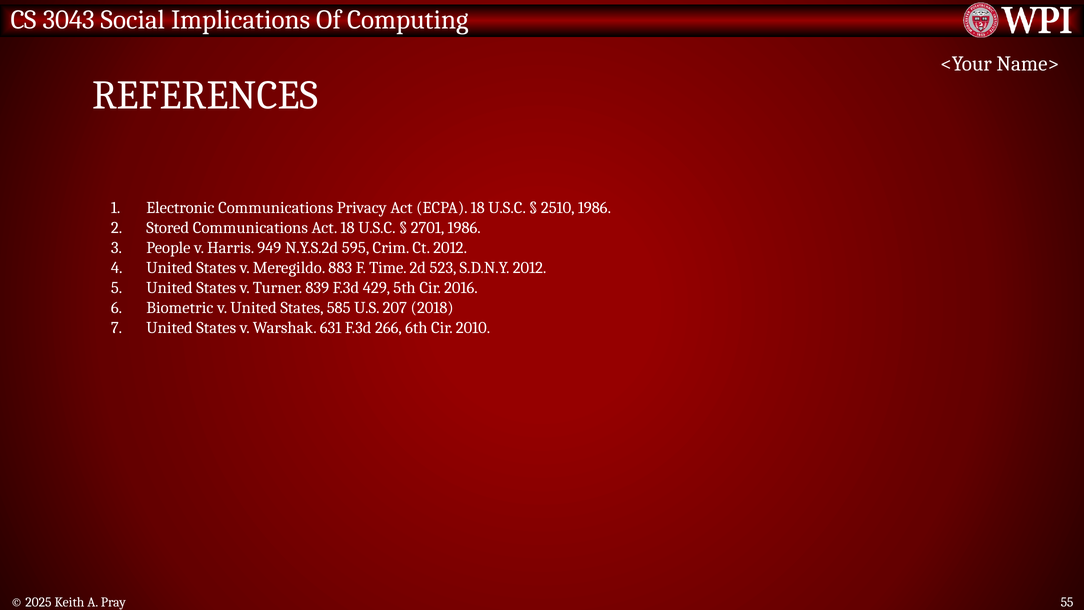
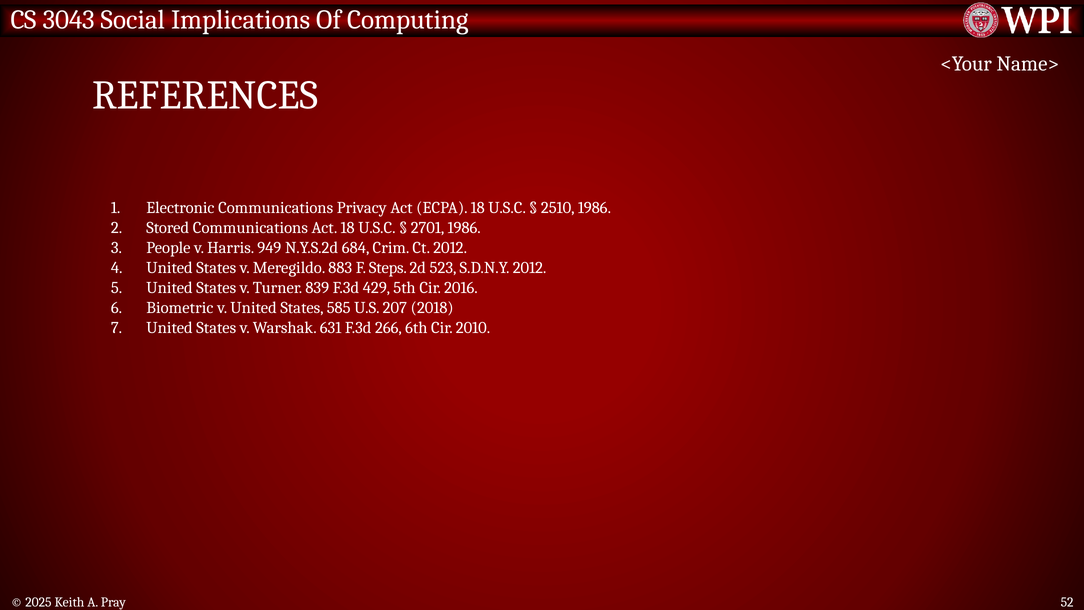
595: 595 -> 684 (356, 248)
Time: Time -> Steps (388, 268)
55: 55 -> 52 (1067, 602)
